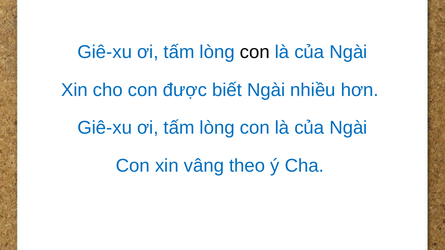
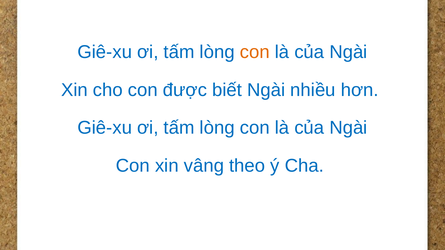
con colour: black -> orange (255, 52)
